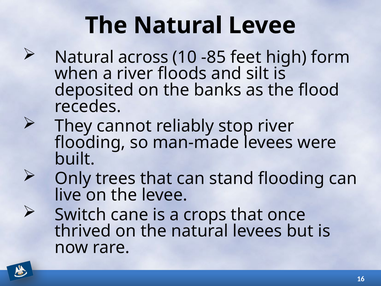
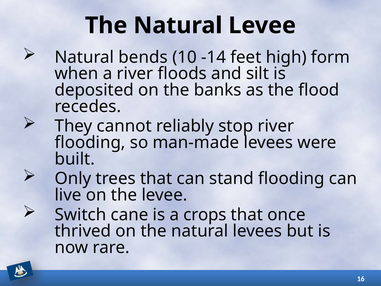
across: across -> bends (143, 57)
-85: -85 -> -14 (214, 57)
